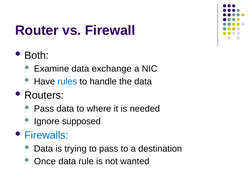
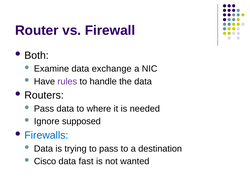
rules colour: blue -> purple (67, 81)
Once: Once -> Cisco (45, 161)
rule: rule -> fast (86, 161)
